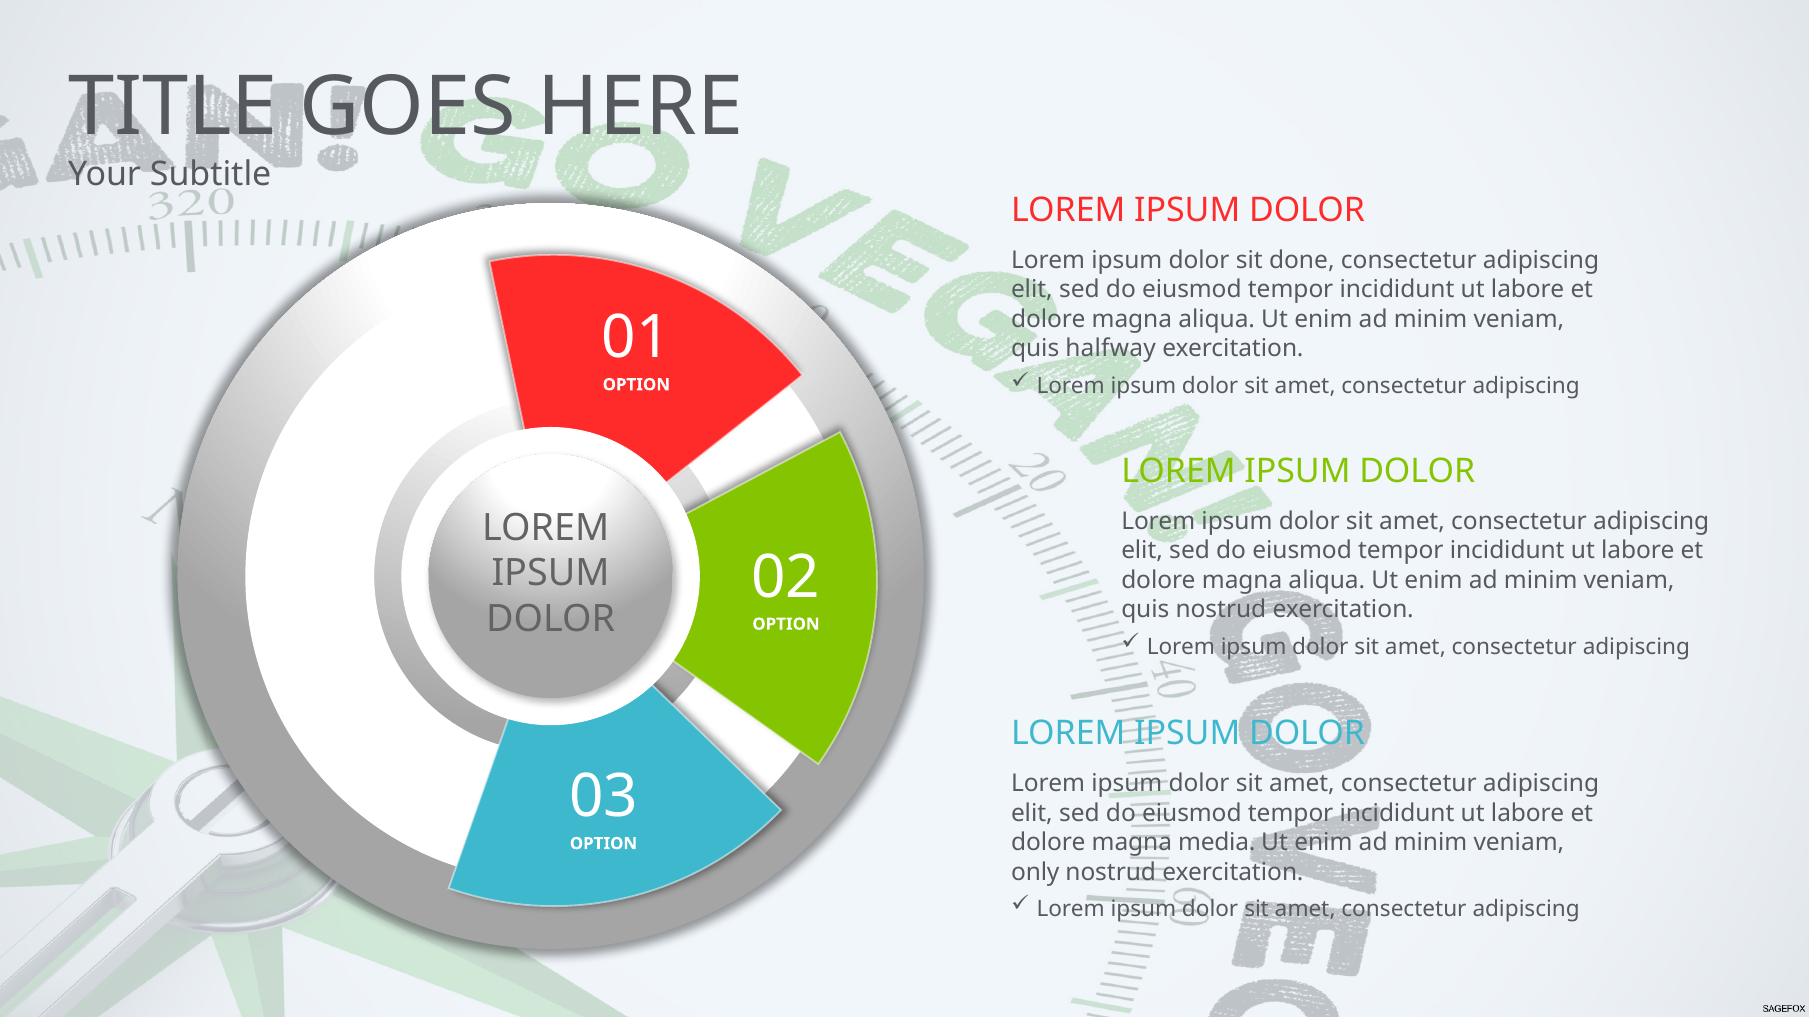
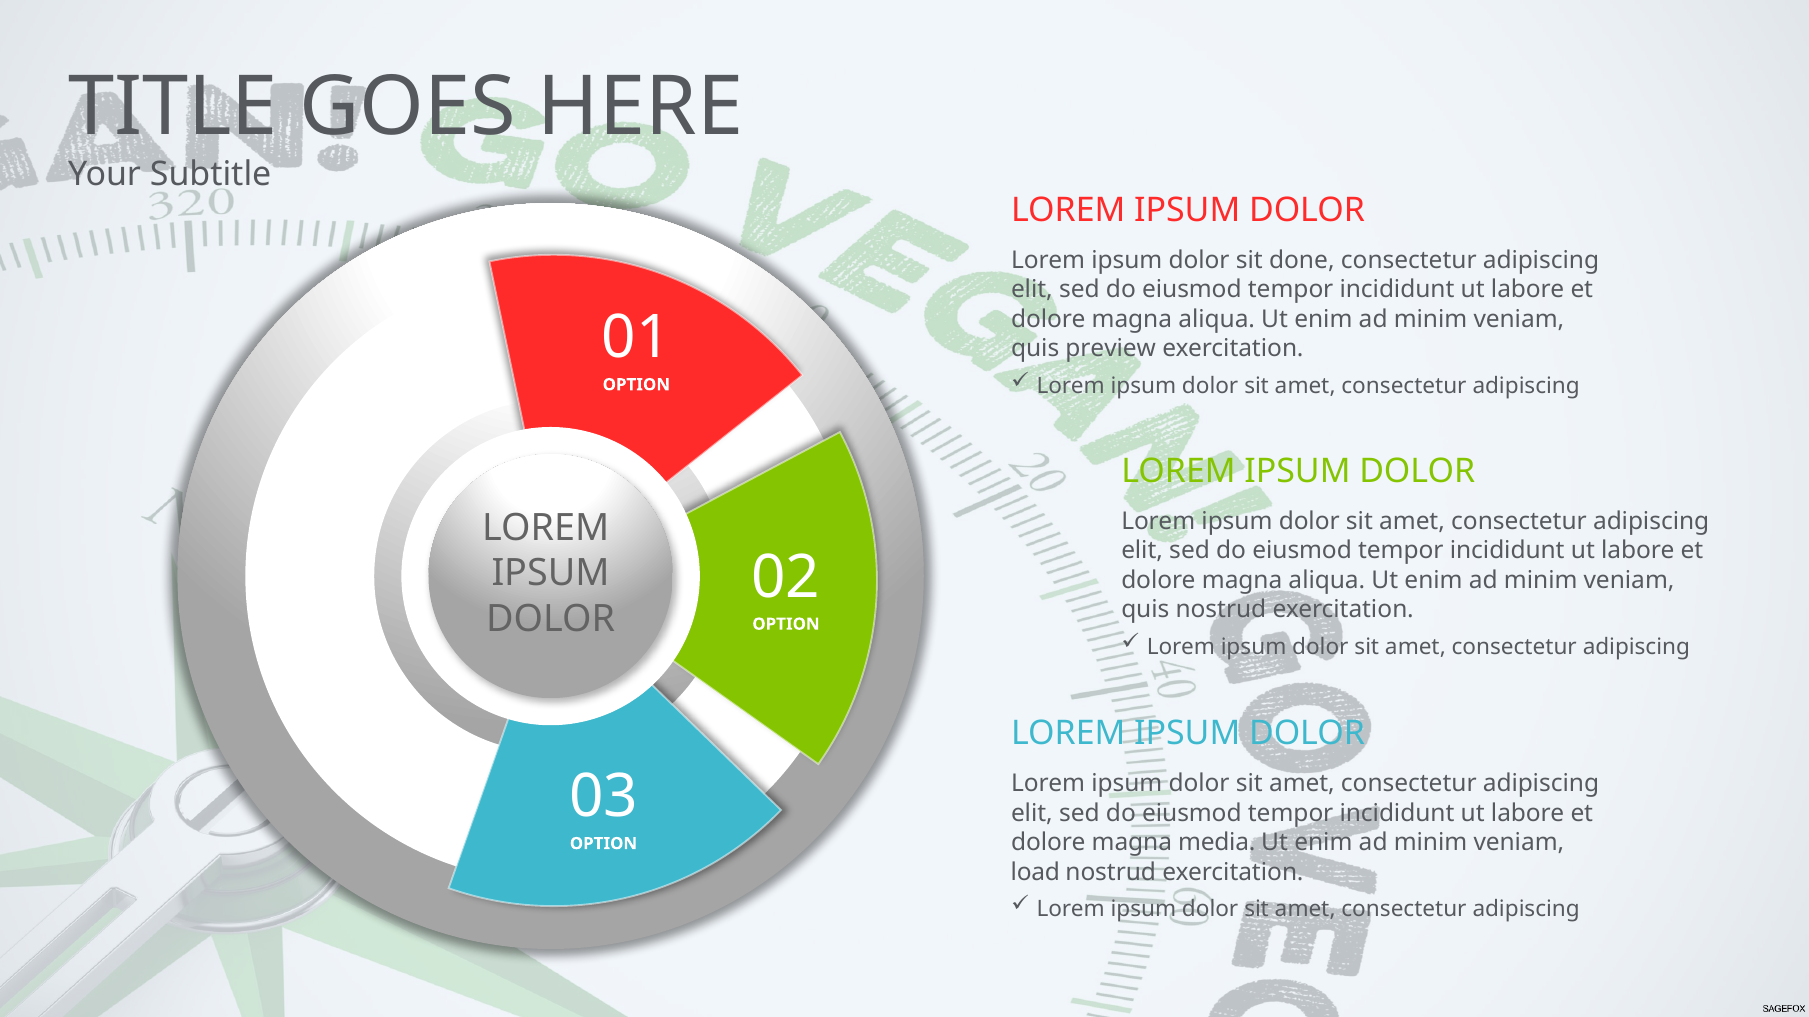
halfway: halfway -> preview (1111, 349)
only: only -> load (1035, 872)
